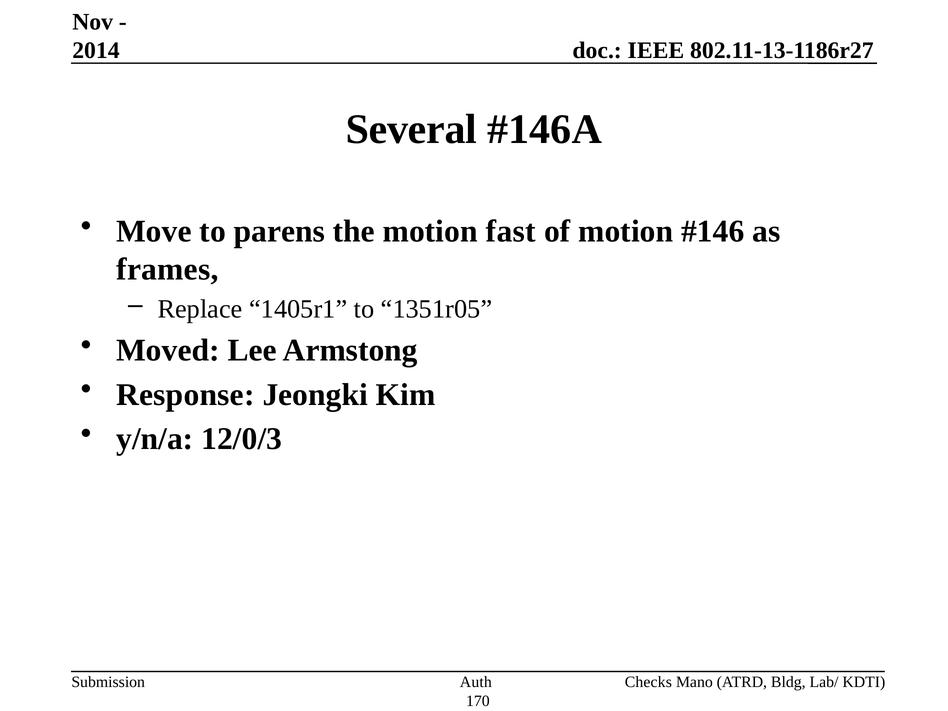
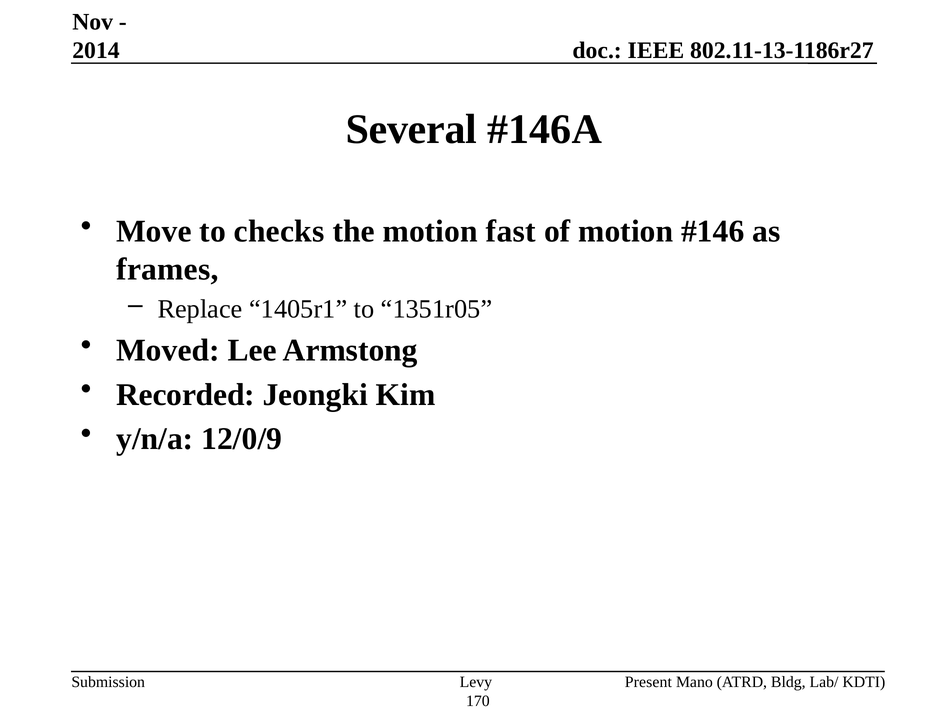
parens: parens -> checks (279, 231)
Response: Response -> Recorded (186, 395)
12/0/3: 12/0/3 -> 12/0/9 (242, 439)
Auth: Auth -> Levy (476, 682)
Checks: Checks -> Present (648, 682)
